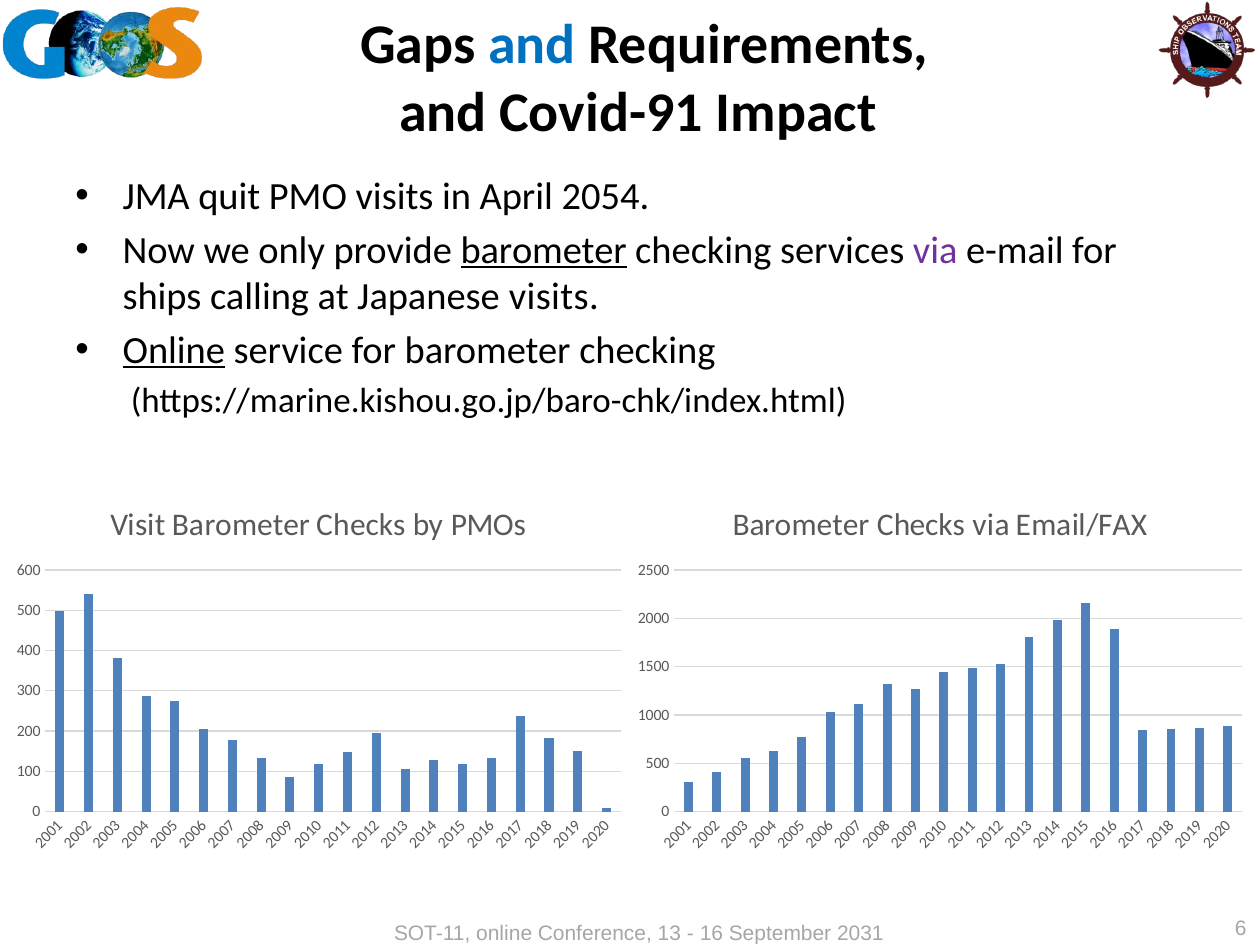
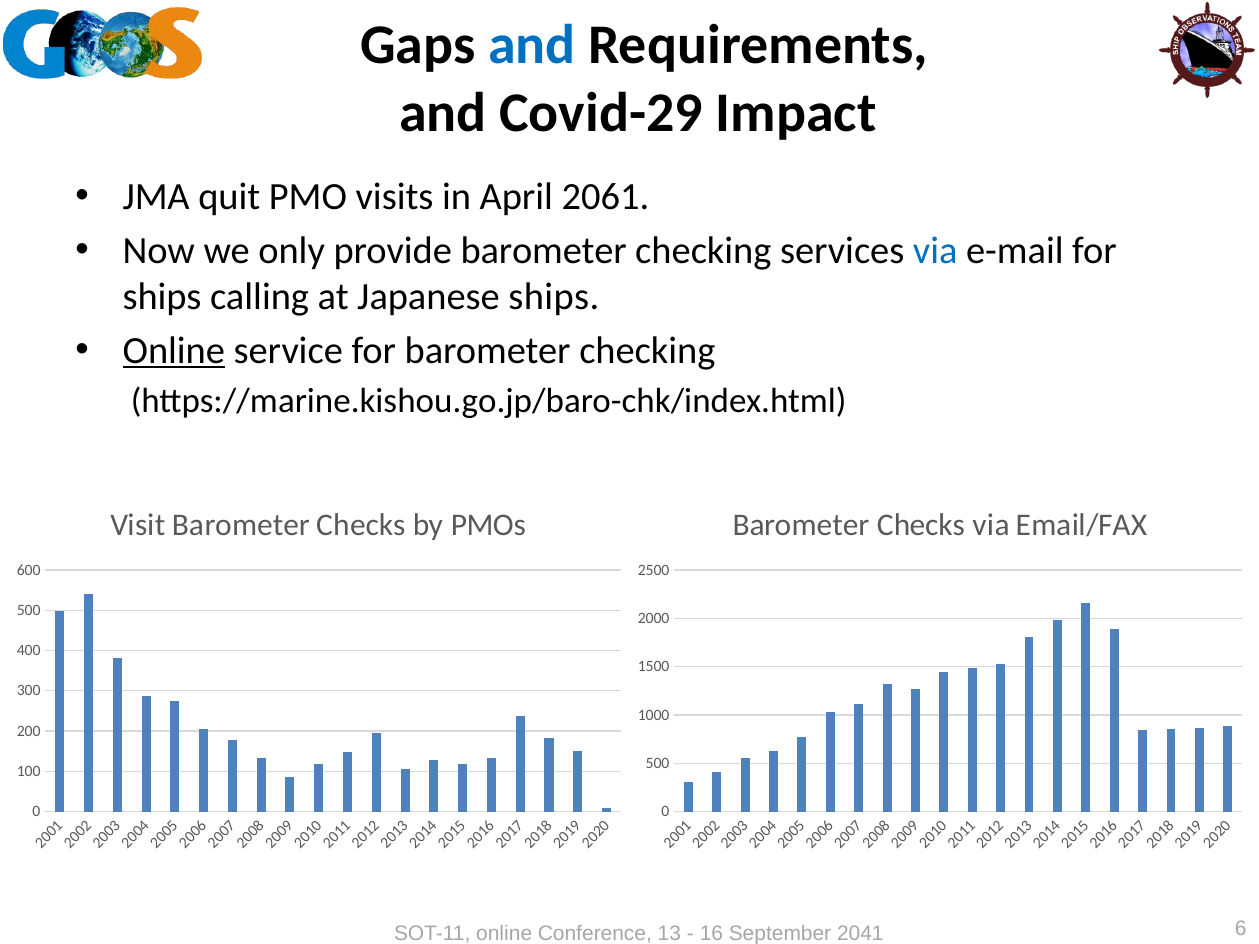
Covid-91: Covid-91 -> Covid-29 (601, 113)
2054: 2054 -> 2061 (605, 197)
barometer underline: present -> none (544, 251)
via colour: purple -> blue (935, 251)
Japanese visits: visits -> ships (554, 297)
2031: 2031 -> 2041 (860, 934)
